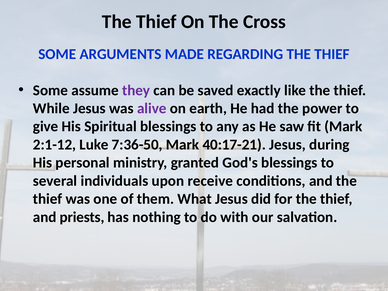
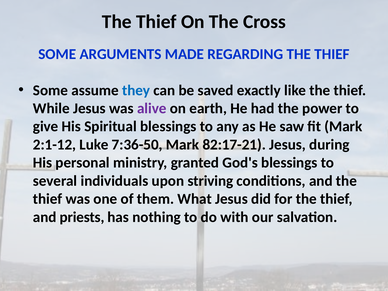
they colour: purple -> blue (136, 90)
40:17-21: 40:17-21 -> 82:17-21 (234, 145)
receive: receive -> striving (210, 181)
